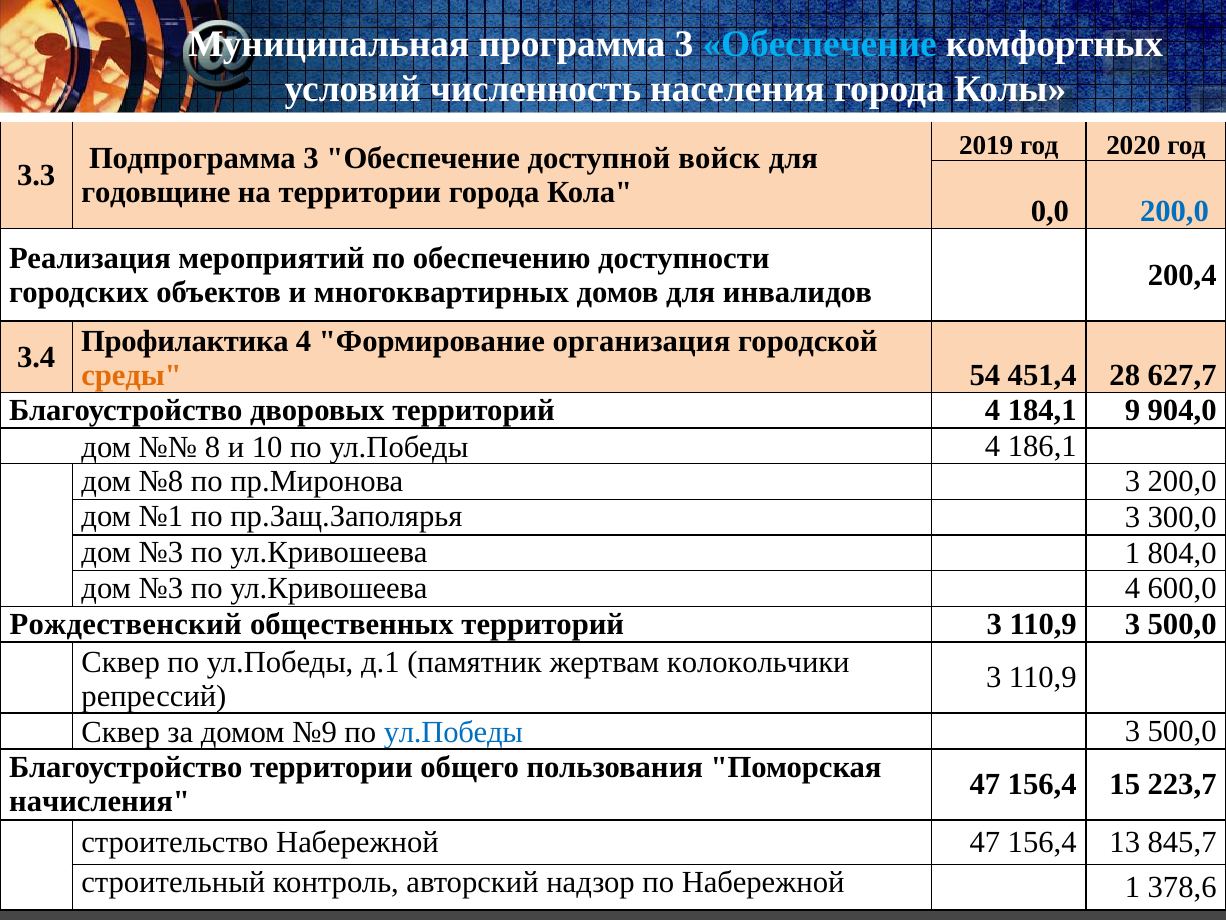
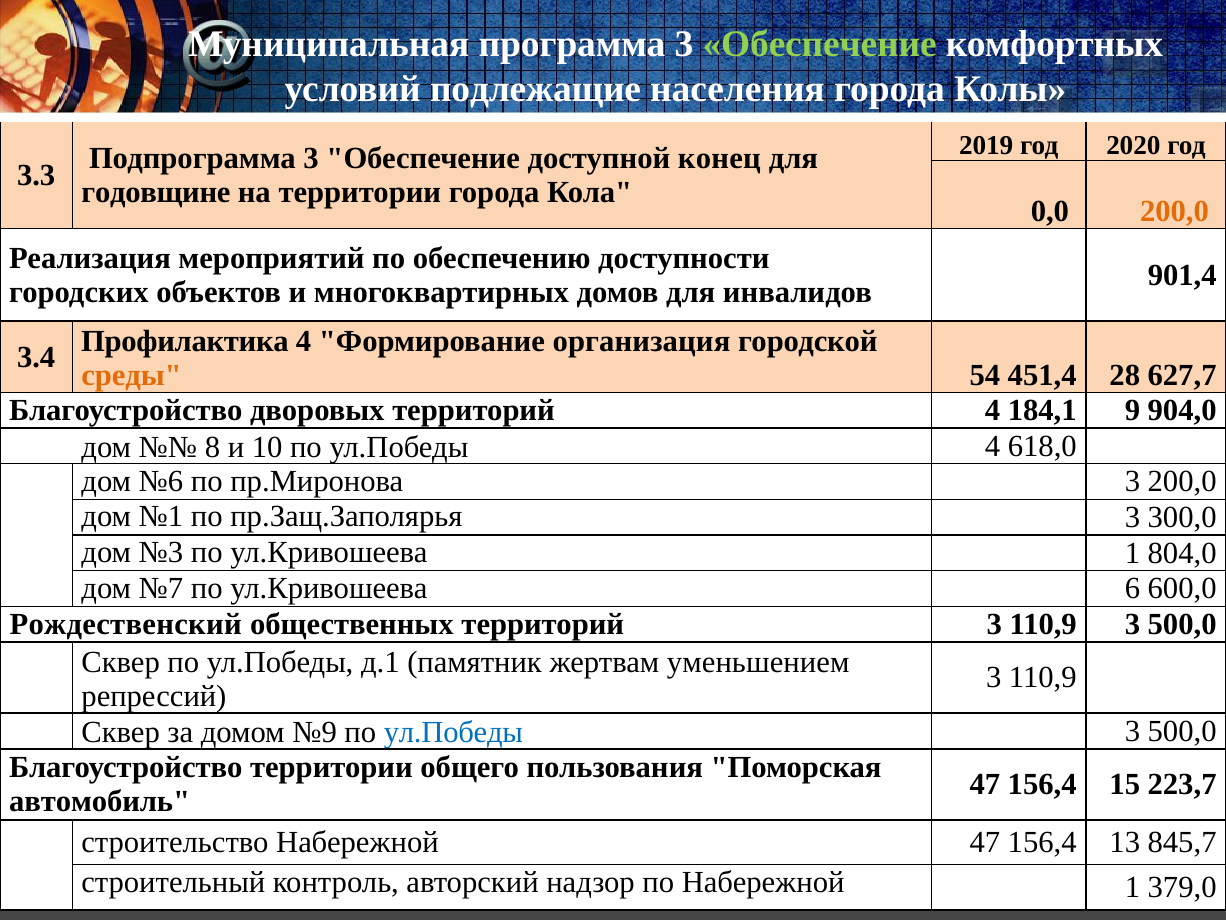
Обеспечение colour: light blue -> light green (820, 44)
численность: численность -> подлежащие (536, 89)
войск: войск -> конец (719, 158)
200,0 colour: blue -> orange (1175, 212)
200,4: 200,4 -> 901,4 (1182, 275)
186,1: 186,1 -> 618,0 (1042, 446)
№8: №8 -> №6 (161, 481)
№3: №3 -> №7 (161, 588)
ул.Кривошеева 4: 4 -> 6 (1132, 588)
колокольчики: колокольчики -> уменьшением (758, 662)
начисления: начисления -> автомобиль (100, 801)
378,6: 378,6 -> 379,0 (1182, 887)
